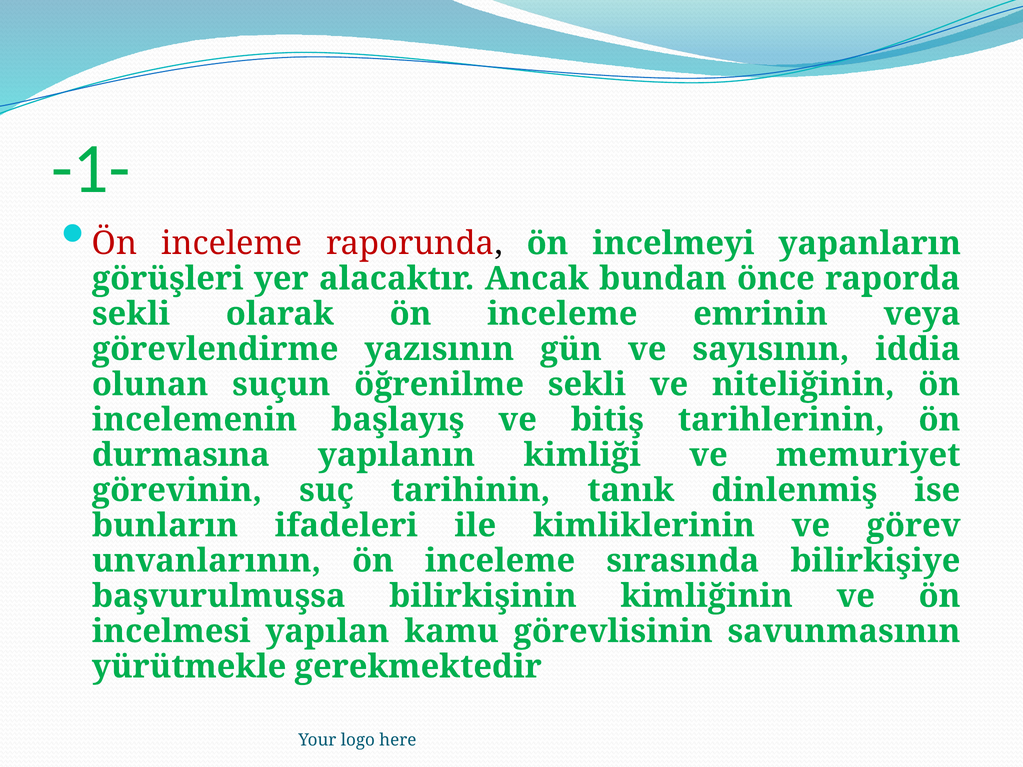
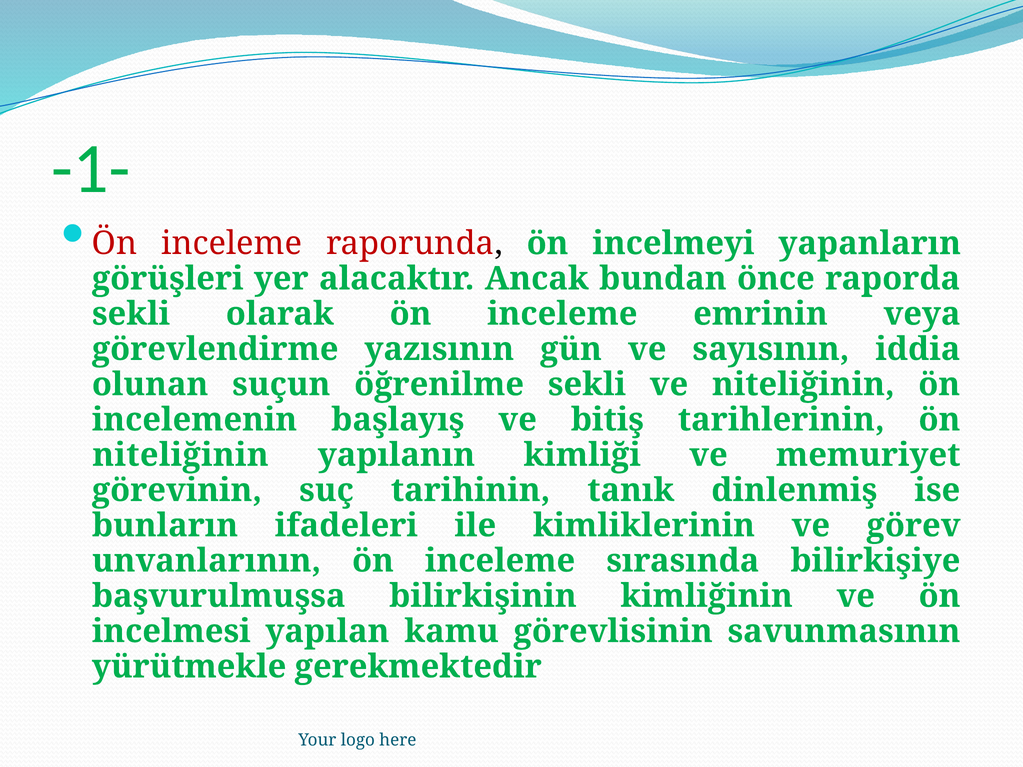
durmasına: durmasına -> niteliğinin (180, 455)
